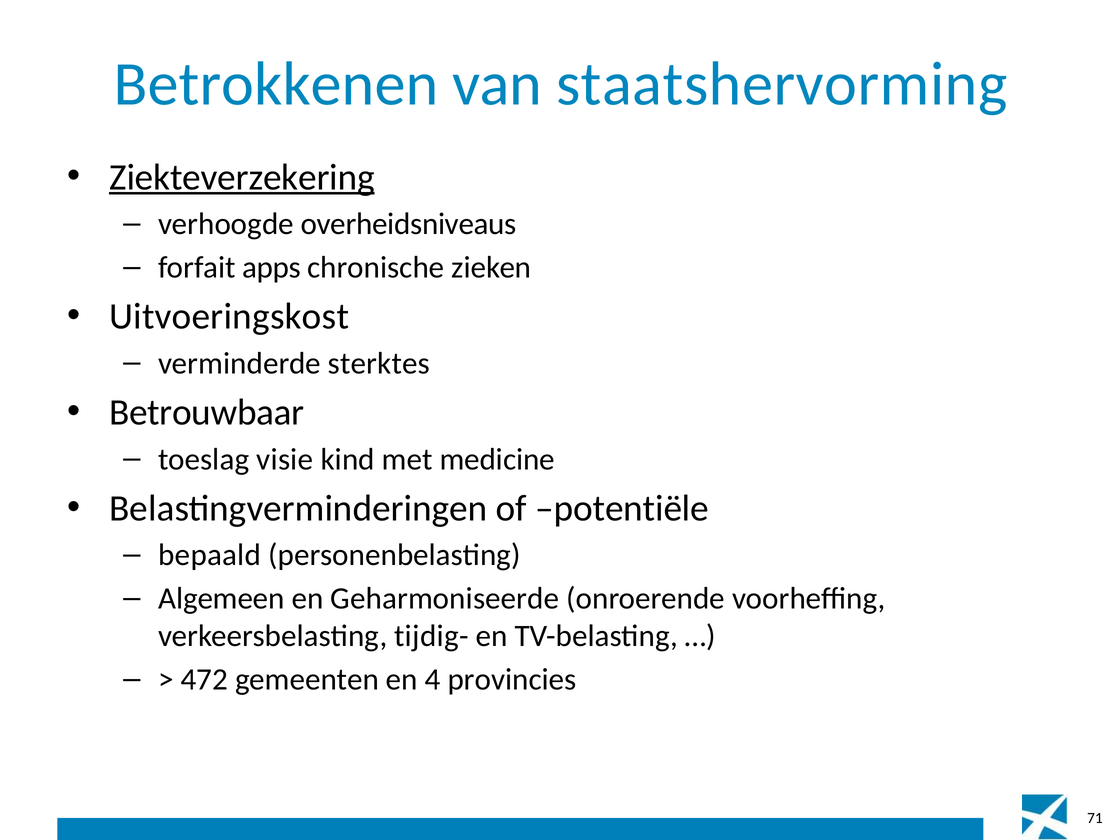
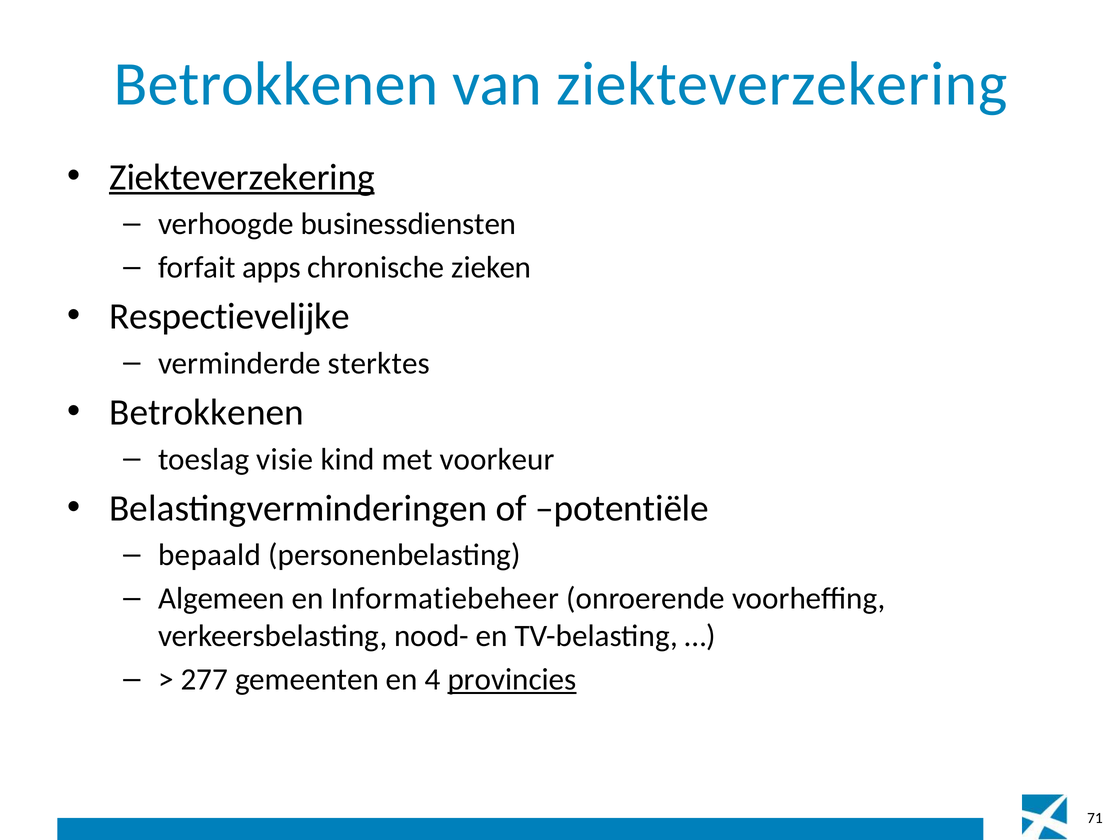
van staatshervorming: staatshervorming -> ziekteverzekering (782, 84)
overheidsniveaus: overheidsniveaus -> businessdiensten (409, 224)
Uitvoeringskost: Uitvoeringskost -> Respectievelijke (229, 317)
Betrouwbaar: Betrouwbaar -> Betrokkenen (207, 412)
medicine: medicine -> voorkeur (497, 459)
Geharmoniseerde: Geharmoniseerde -> Informatiebeheer (445, 599)
tijdig-: tijdig- -> nood- (432, 636)
472: 472 -> 277 (204, 680)
provincies underline: none -> present (512, 680)
